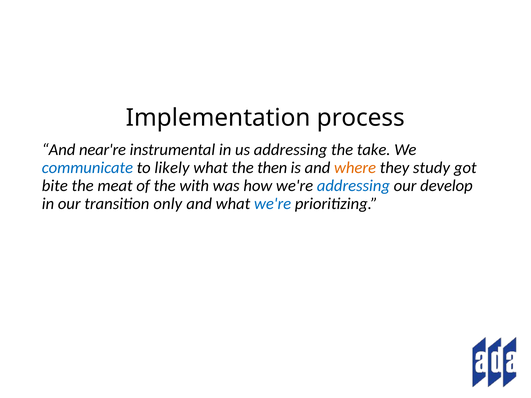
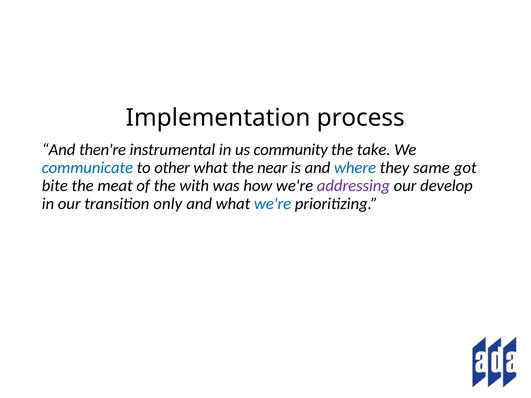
near're: near're -> then're (103, 150)
us addressing: addressing -> community (291, 150)
likely: likely -> other (172, 168)
then: then -> near (272, 168)
where colour: orange -> blue (355, 168)
study: study -> same (431, 168)
addressing colour: blue -> purple (353, 186)
